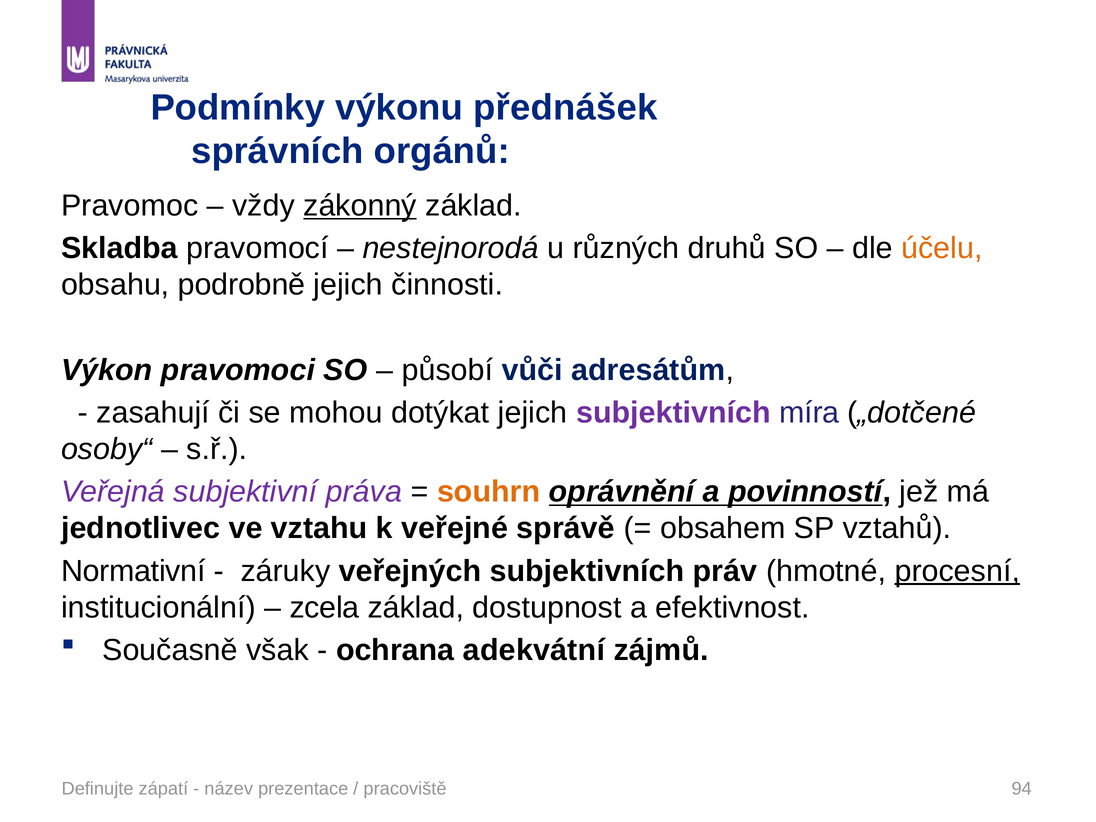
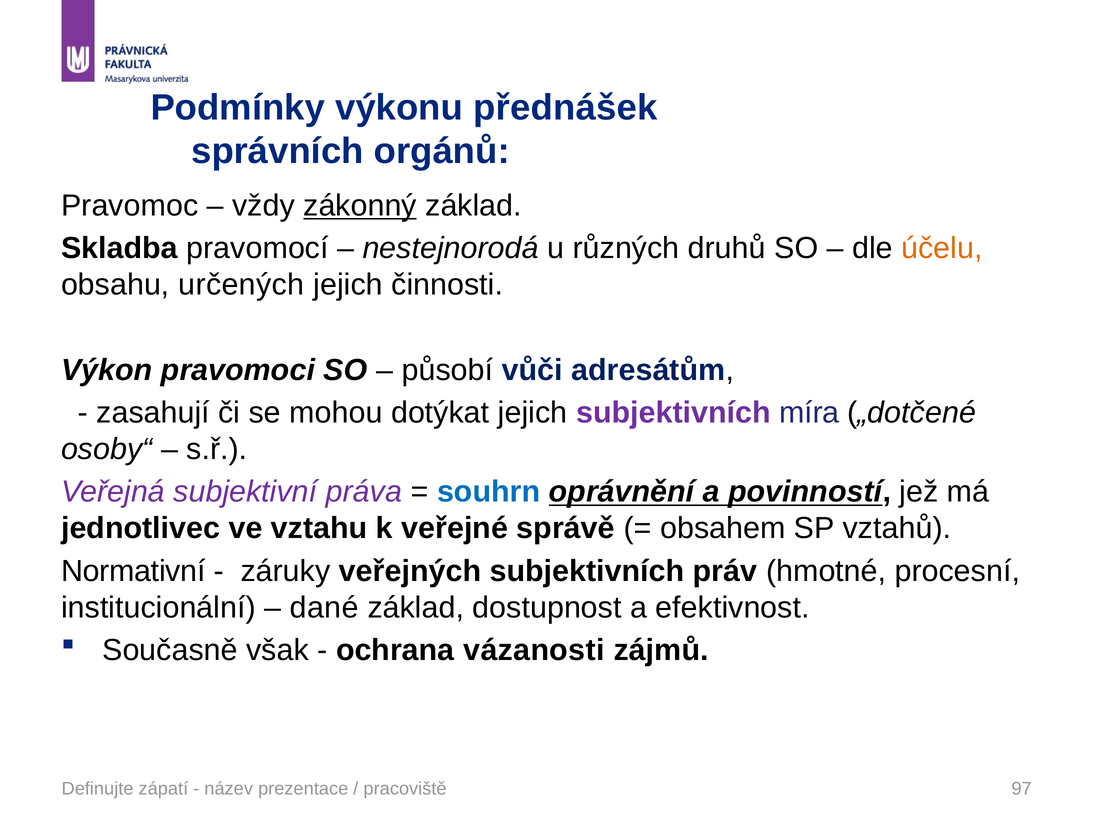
podrobně: podrobně -> určených (241, 285)
souhrn colour: orange -> blue (489, 492)
procesní underline: present -> none (957, 571)
zcela: zcela -> dané (324, 608)
adekvátní: adekvátní -> vázanosti (534, 650)
94: 94 -> 97 (1022, 789)
